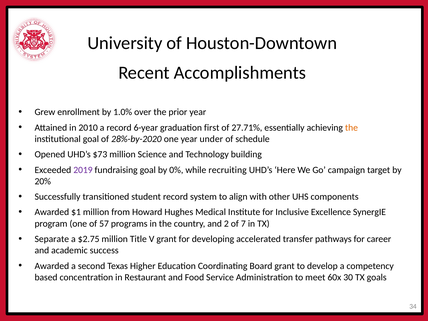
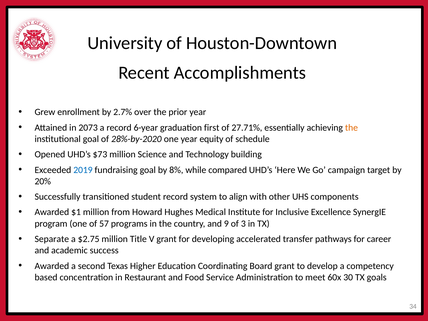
1.0%: 1.0% -> 2.7% (123, 112)
2010: 2010 -> 2073 (88, 128)
under: under -> equity (211, 139)
2019 colour: purple -> blue (83, 170)
0%: 0% -> 8% (176, 170)
recruiting: recruiting -> compared (228, 170)
2: 2 -> 9 (226, 224)
7: 7 -> 3 (243, 224)
